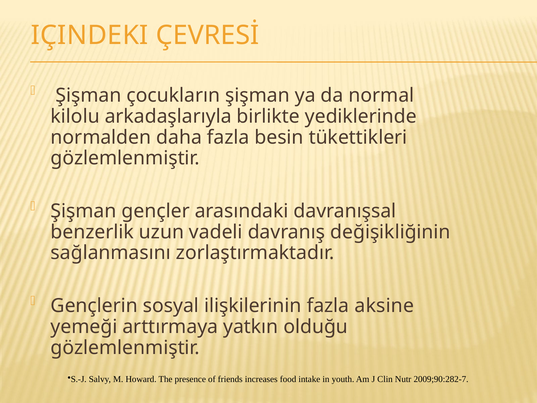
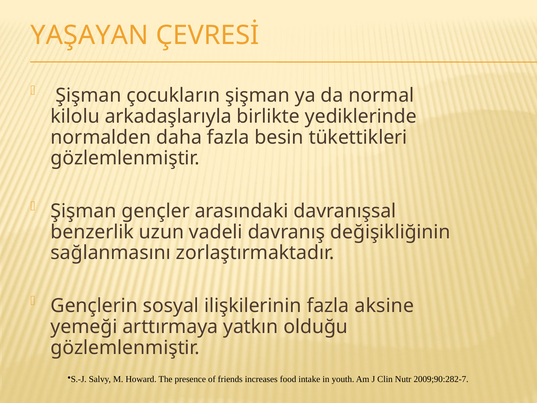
IÇINDEKI: IÇINDEKI -> YAŞAYAN (90, 35)
